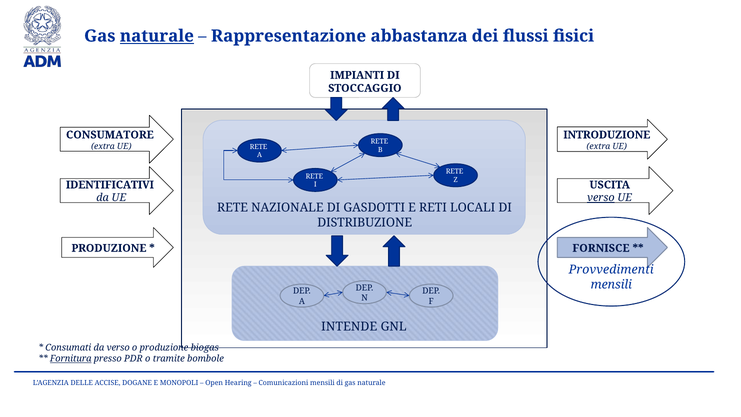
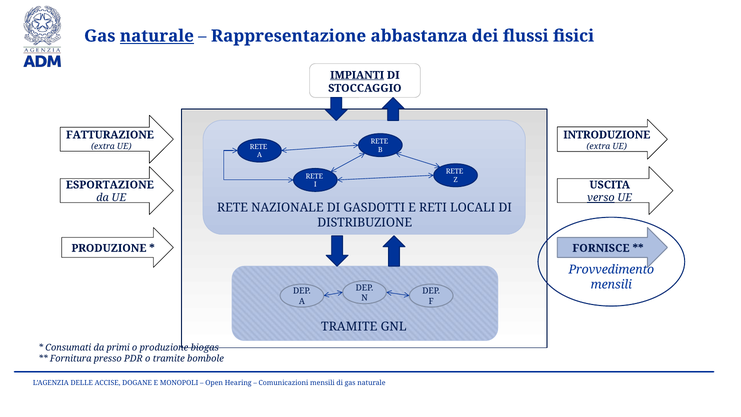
IMPIANTI underline: none -> present (357, 75)
CONSUMATORE: CONSUMATORE -> FATTURAZIONE (110, 135)
IDENTIFICATIVI: IDENTIFICATIVI -> ESPORTAZIONE (110, 185)
Provvedimenti: Provvedimenti -> Provvedimento (611, 270)
INTENDE: INTENDE -> TRAMITE (349, 326)
da verso: verso -> primi (118, 348)
Fornitura underline: present -> none (71, 359)
